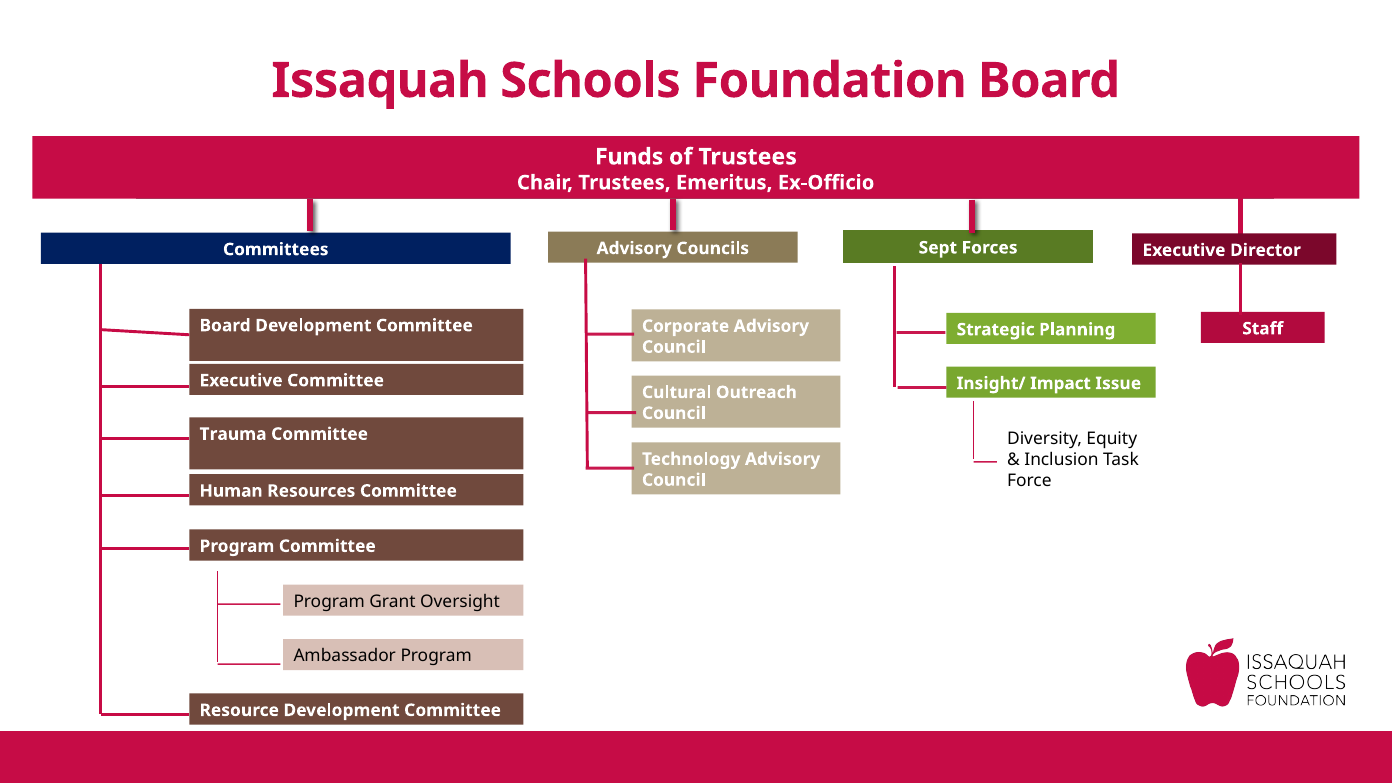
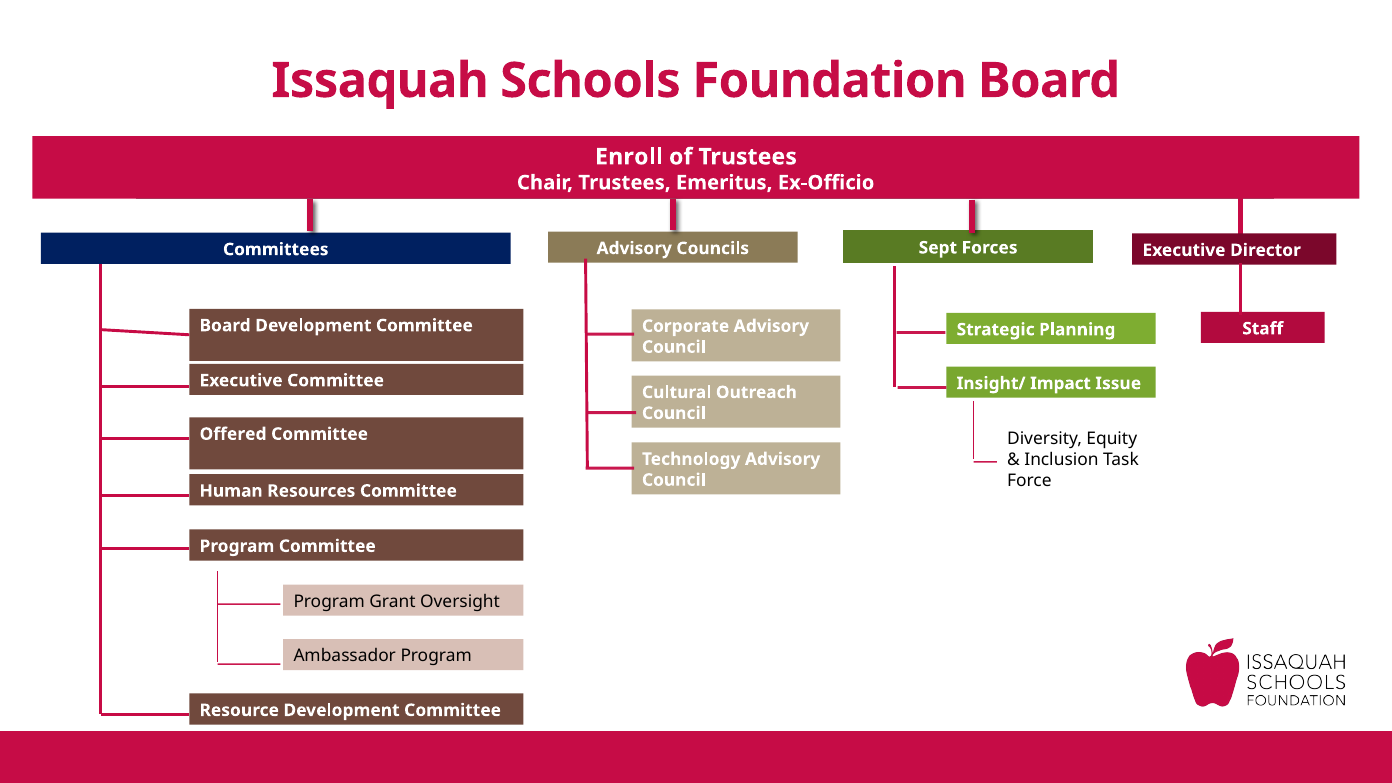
Funds: Funds -> Enroll (629, 157)
Trauma: Trauma -> Offered (233, 434)
